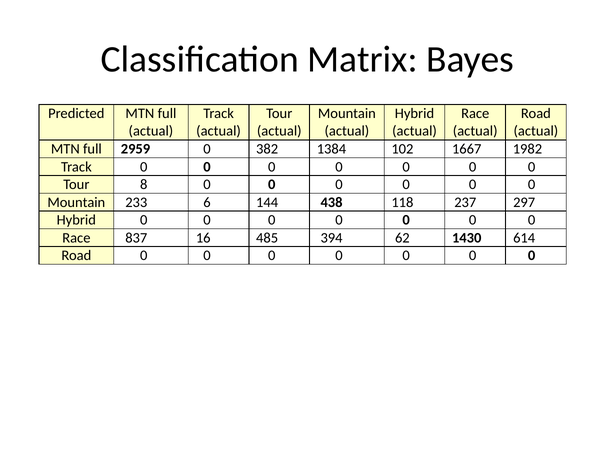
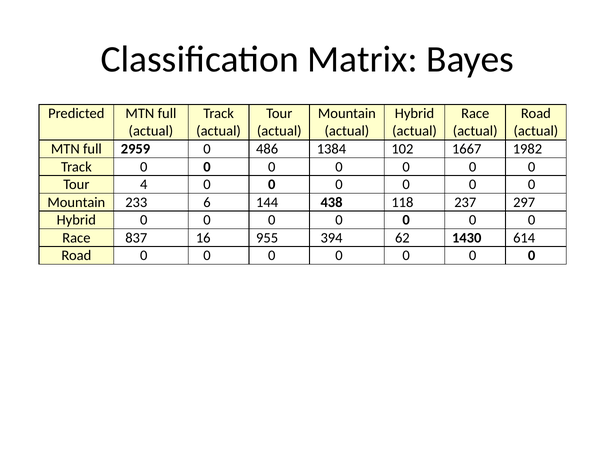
382: 382 -> 486 (267, 149)
8: 8 -> 4 (144, 185)
485: 485 -> 955 (267, 238)
